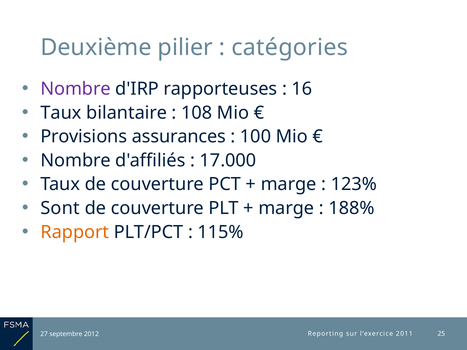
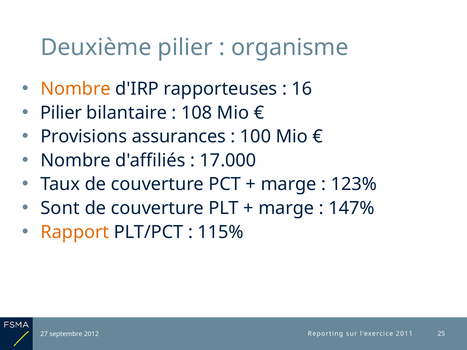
catégories: catégories -> organisme (290, 48)
Nombre colour: purple -> orange (76, 89)
Taux: Taux -> Pilier (61, 113)
188%: 188% -> 147% (352, 208)
